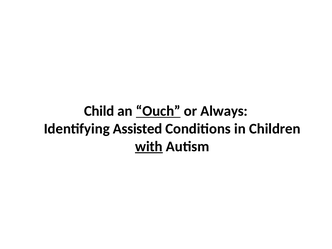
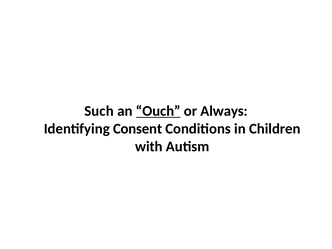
Child: Child -> Such (99, 111)
Assisted: Assisted -> Consent (138, 129)
with underline: present -> none (149, 146)
